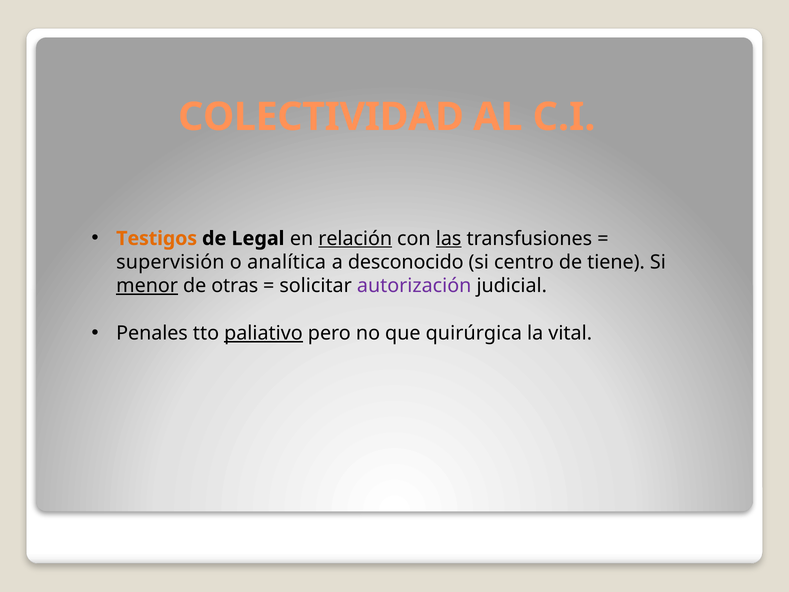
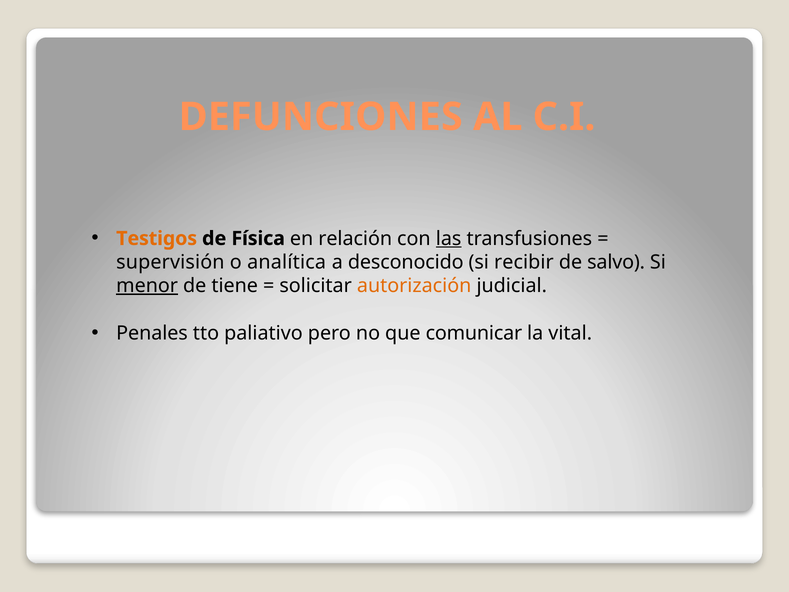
COLECTIVIDAD: COLECTIVIDAD -> DEFUNCIONES (321, 117)
Legal: Legal -> Física (258, 238)
relación underline: present -> none (355, 238)
centro: centro -> recibir (524, 262)
tiene: tiene -> salvo (616, 262)
otras: otras -> tiene (235, 286)
autorización colour: purple -> orange (414, 286)
paliativo underline: present -> none (263, 333)
quirúrgica: quirúrgica -> comunicar (474, 333)
